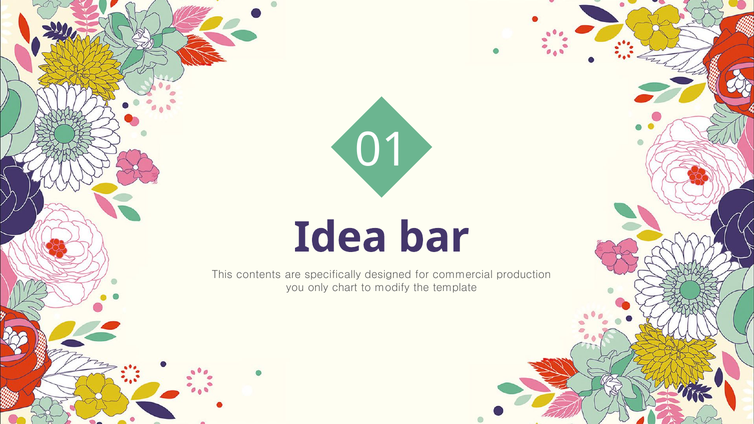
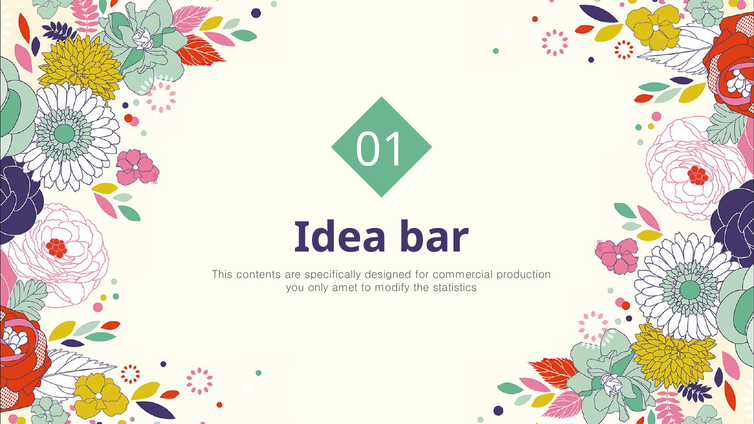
chart: chart -> amet (345, 288)
template: template -> statistics (455, 288)
